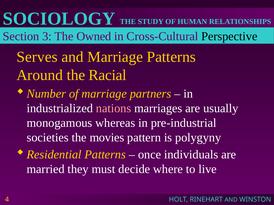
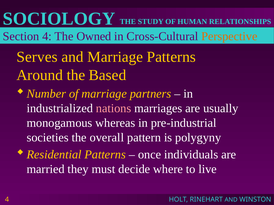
Section 3: 3 -> 4 (47, 36)
Perspective colour: black -> orange (229, 36)
Racial: Racial -> Based (107, 75)
movies: movies -> overall (107, 138)
